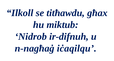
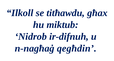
iċaqilqu: iċaqilqu -> qegħdin (77, 49)
